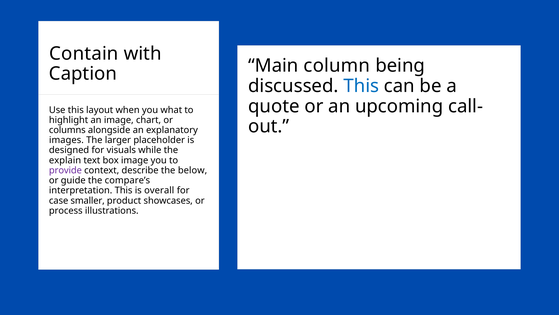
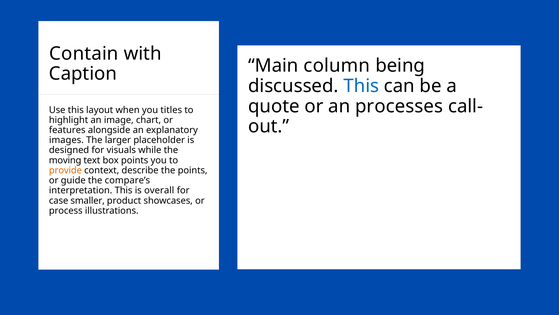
upcoming: upcoming -> processes (399, 106)
what: what -> titles (171, 110)
columns: columns -> features (67, 130)
explain: explain -> moving (65, 160)
box image: image -> points (135, 160)
provide colour: purple -> orange (65, 170)
the below: below -> points (193, 170)
